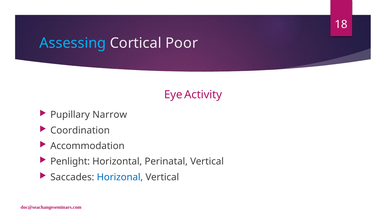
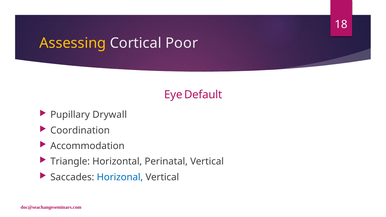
Assessing colour: light blue -> yellow (73, 43)
Activity: Activity -> Default (203, 95)
Narrow: Narrow -> Drywall (110, 115)
Penlight: Penlight -> Triangle (70, 162)
